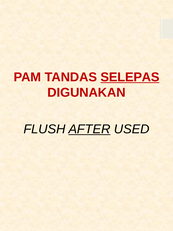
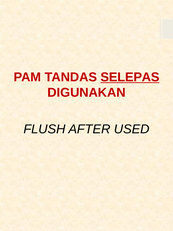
AFTER underline: present -> none (89, 129)
